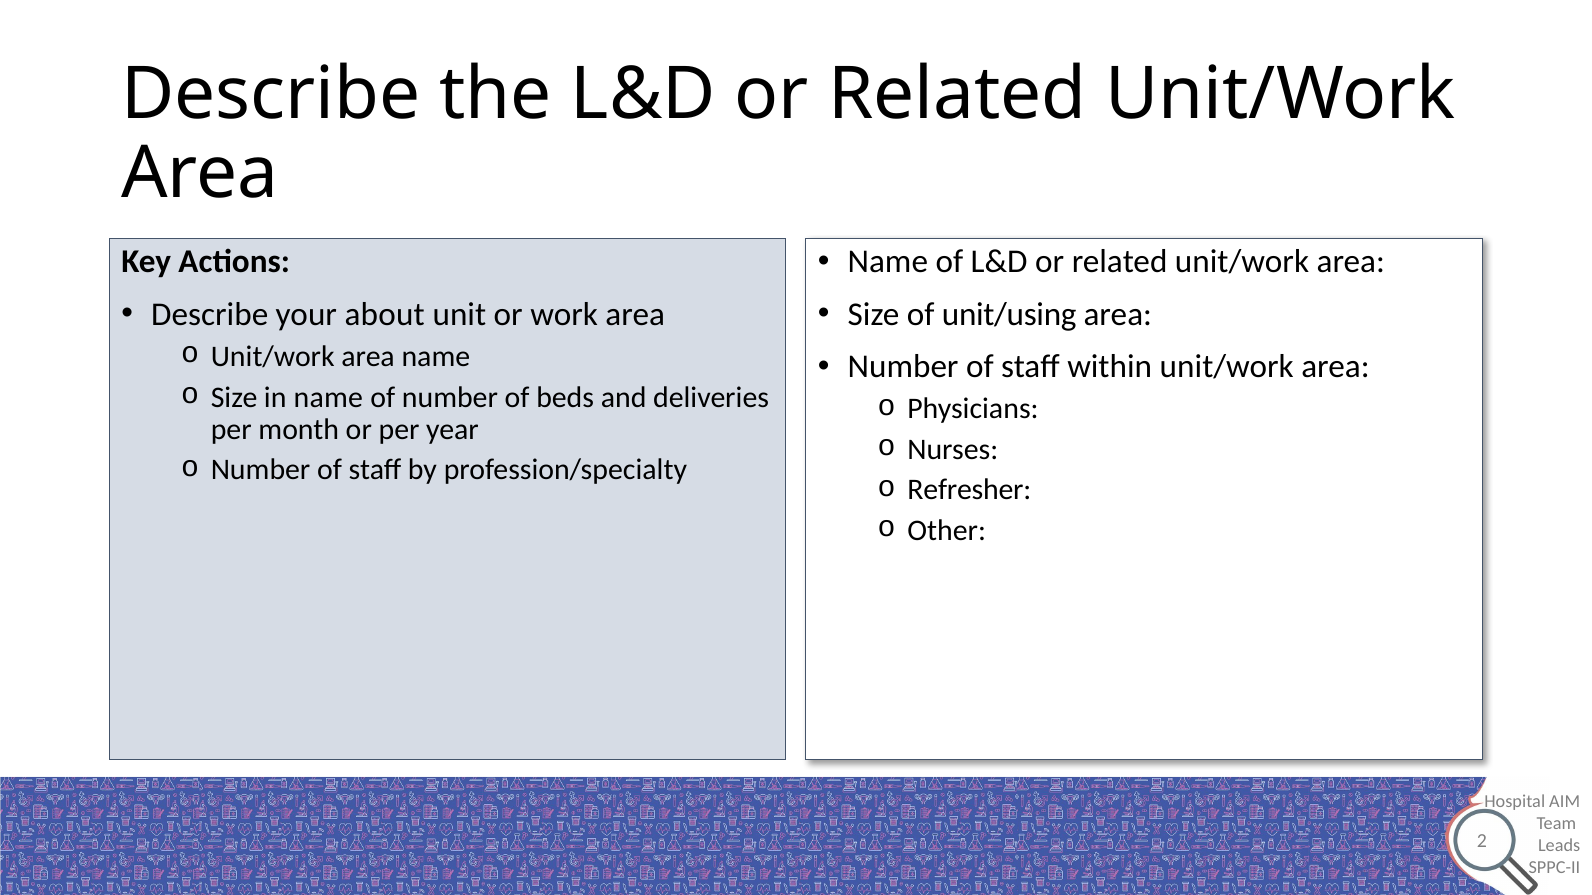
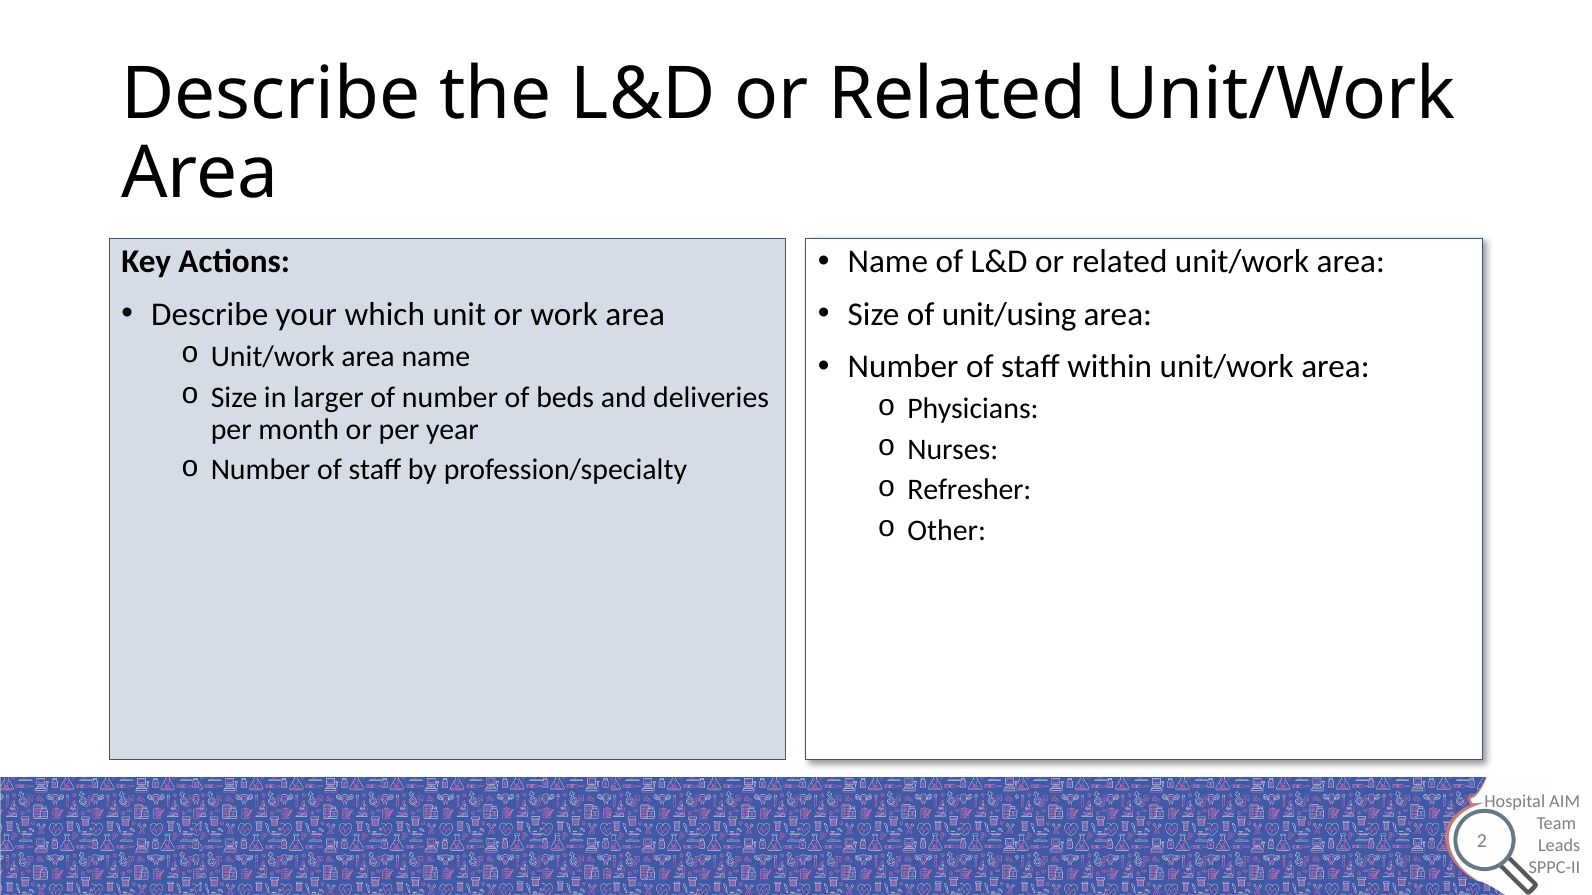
about: about -> which (385, 315)
in name: name -> larger (328, 397)
